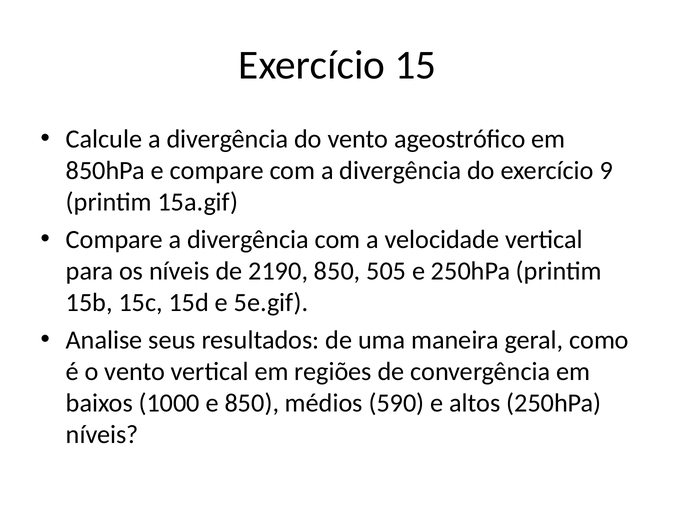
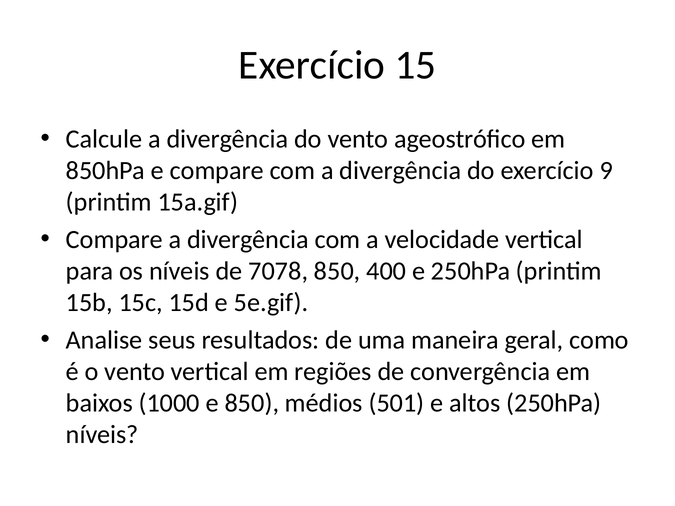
2190: 2190 -> 7078 (278, 271)
505: 505 -> 400 (386, 271)
590: 590 -> 501 (397, 403)
